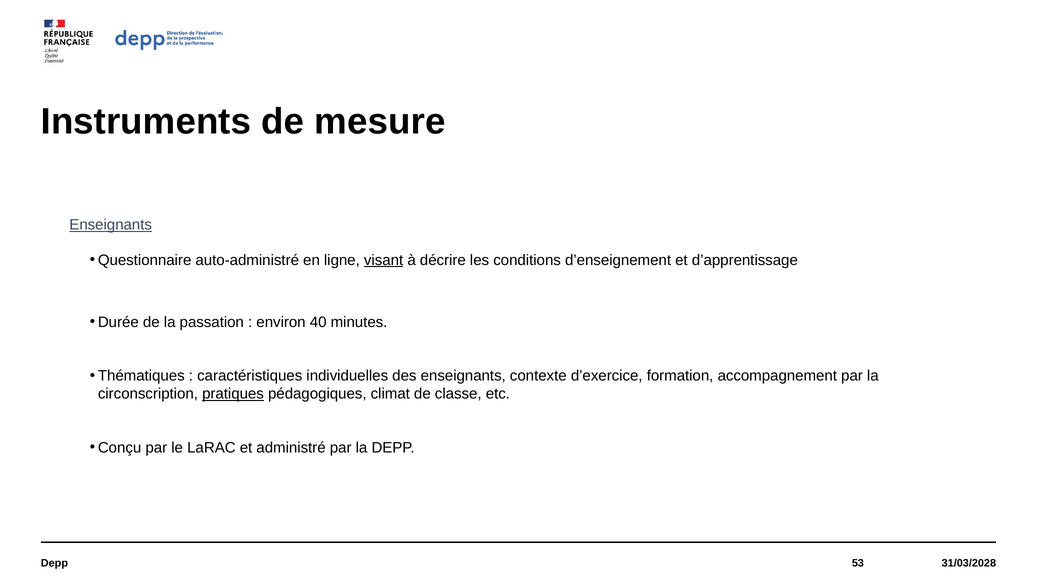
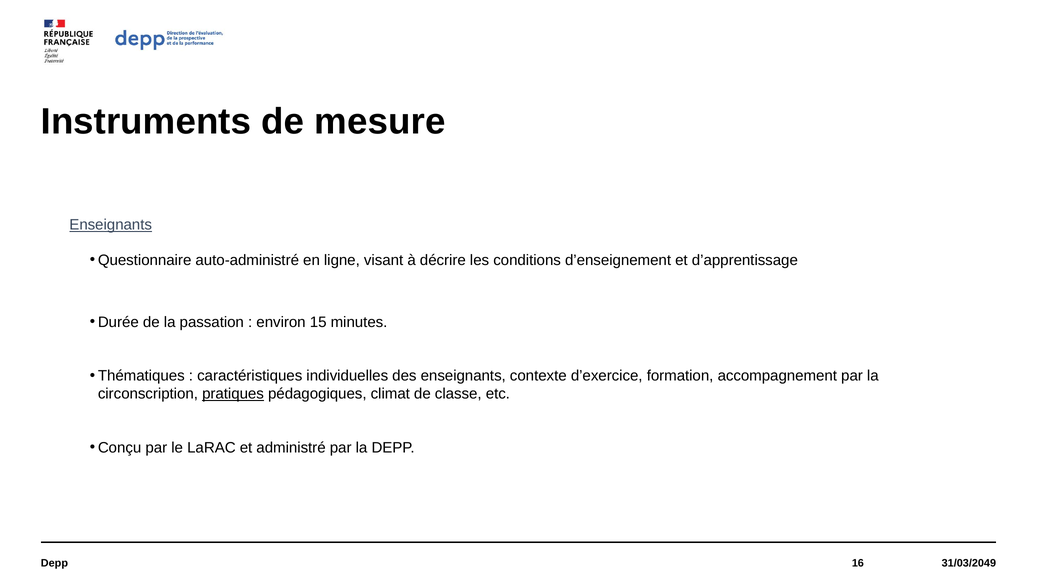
visant underline: present -> none (384, 260)
40: 40 -> 15 (318, 323)
53: 53 -> 16 (858, 564)
31/03/2028: 31/03/2028 -> 31/03/2049 (969, 564)
